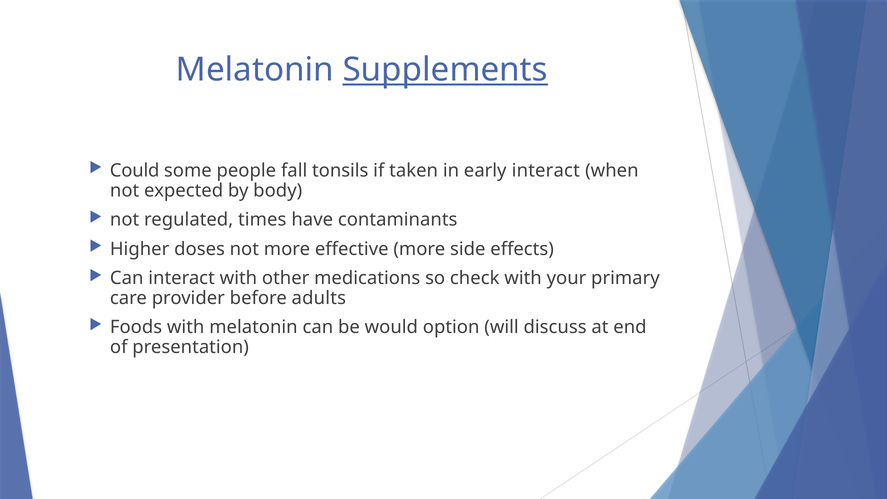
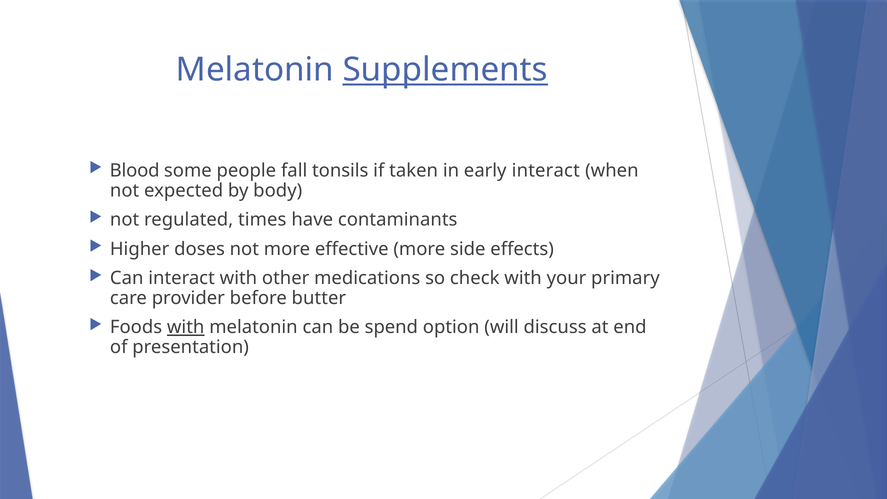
Could: Could -> Blood (135, 170)
adults: adults -> butter (319, 298)
with underline: none -> present (186, 327)
would: would -> spend (391, 327)
